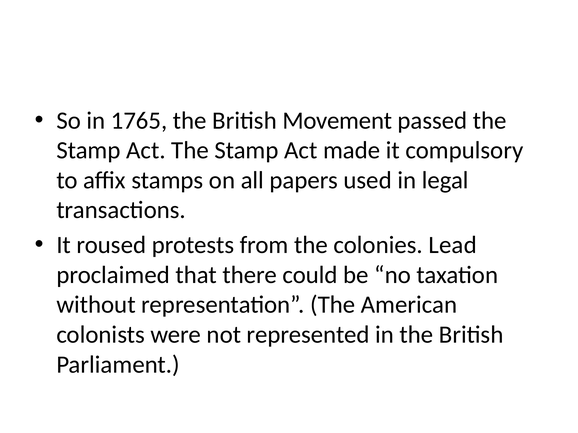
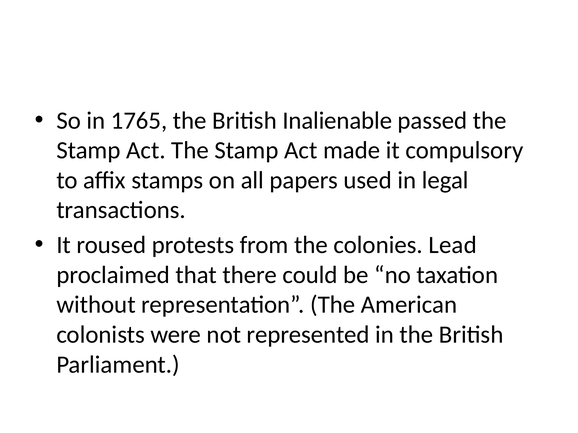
Movement: Movement -> Inalienable (337, 121)
